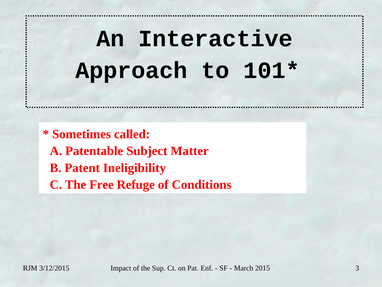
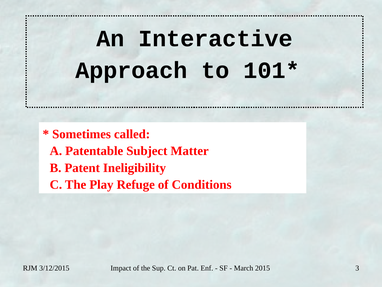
Free: Free -> Play (101, 184)
